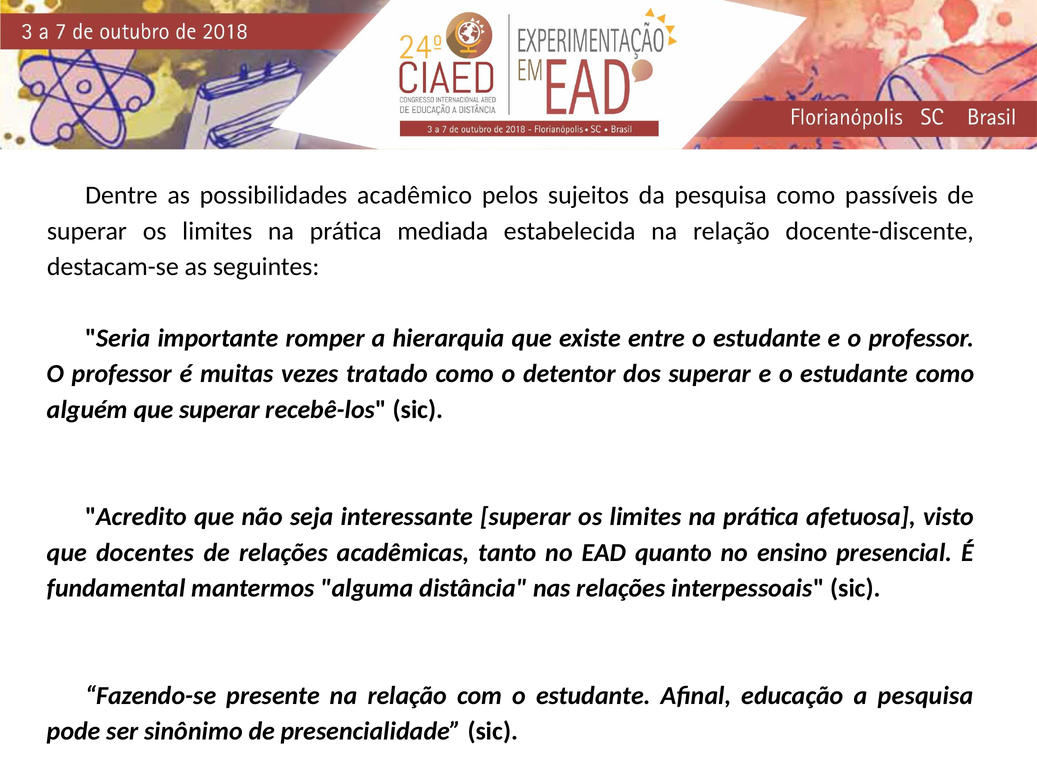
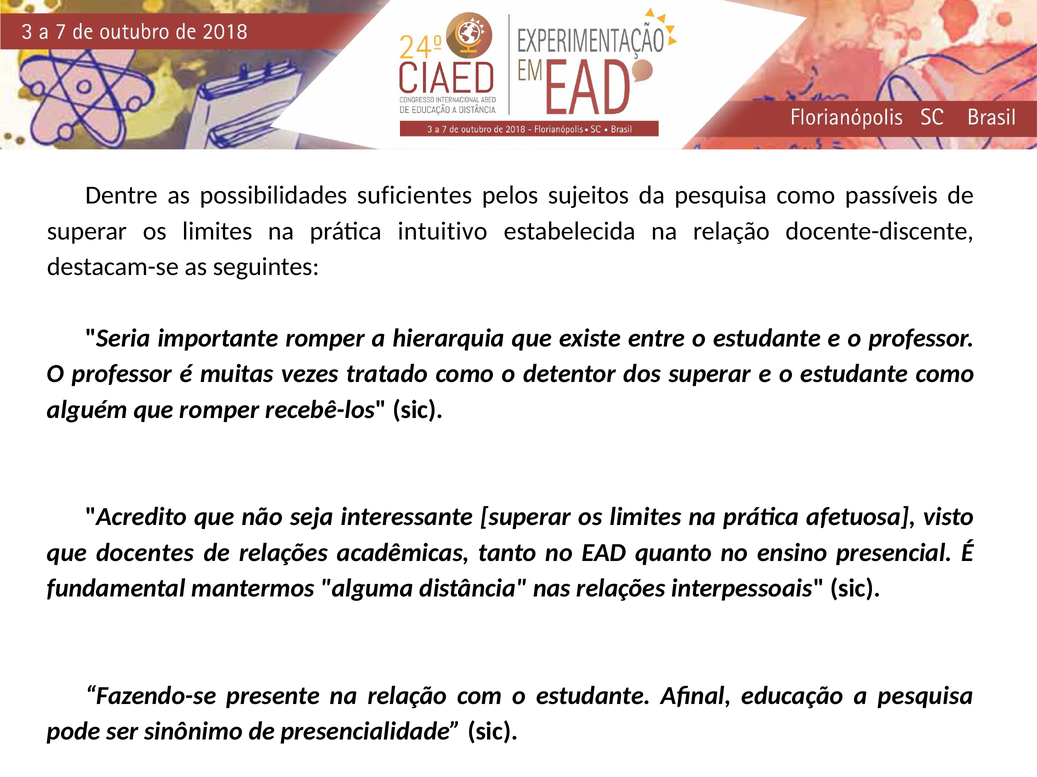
acadêmico: acadêmico -> suficientes (415, 195)
mediada: mediada -> intuitivo (443, 231)
que superar: superar -> romper (219, 410)
